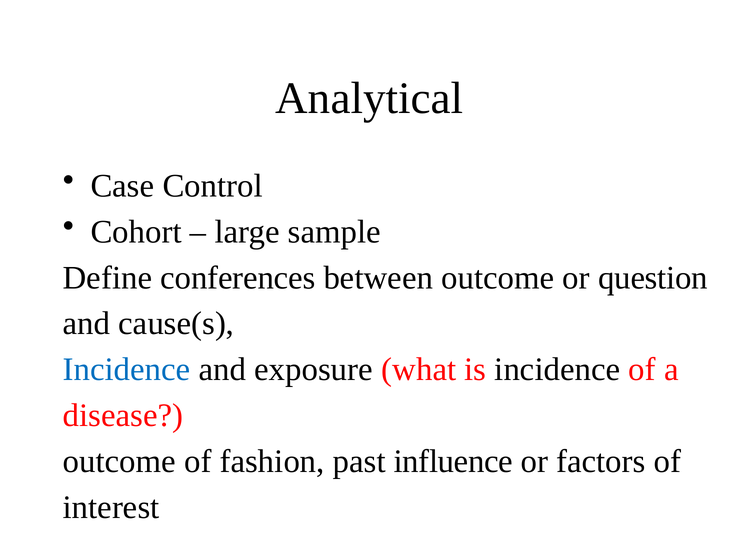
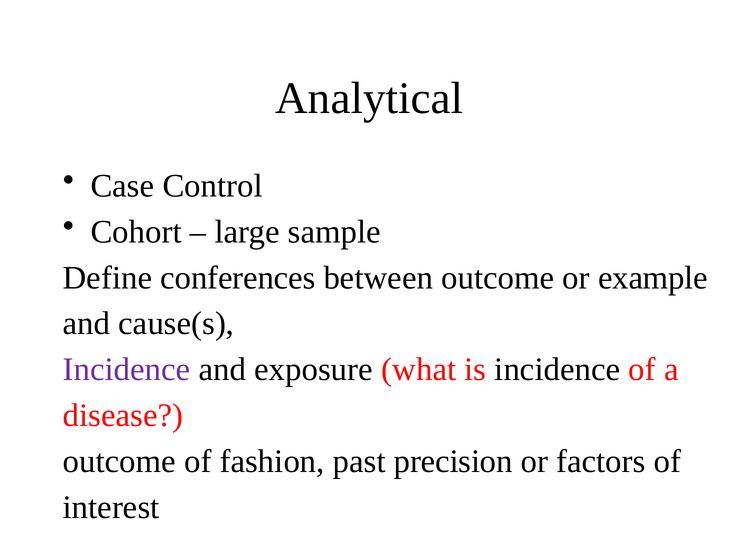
question: question -> example (653, 278)
Incidence colour: blue -> purple (127, 370)
influence: influence -> precision (453, 462)
